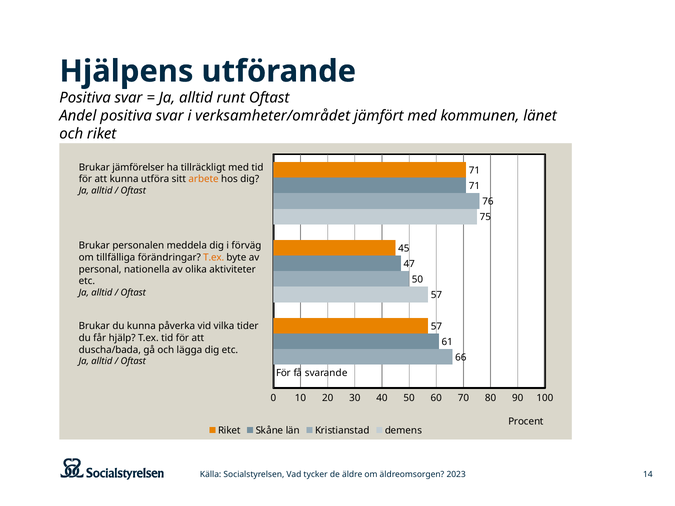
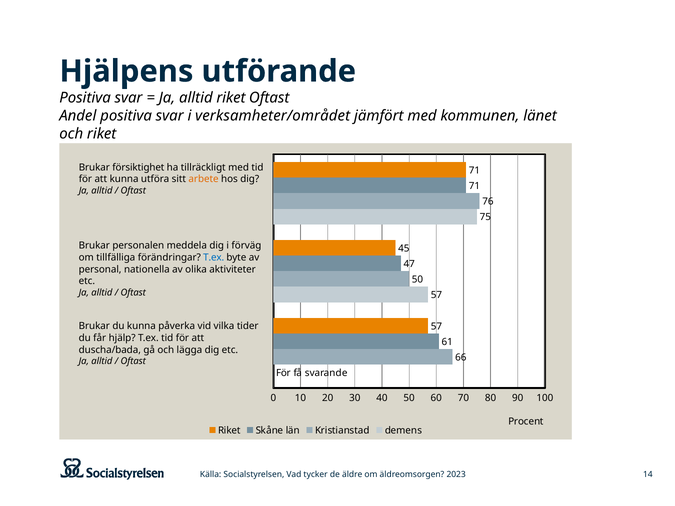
alltid runt: runt -> riket (231, 98)
jämförelser: jämförelser -> försiktighet (138, 168)
T.ex colour: orange -> blue (214, 258)
